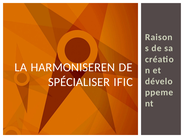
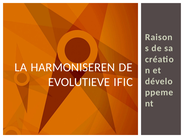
SPÉCIALISER: SPÉCIALISER -> EVOLUTIEVE (79, 82)
